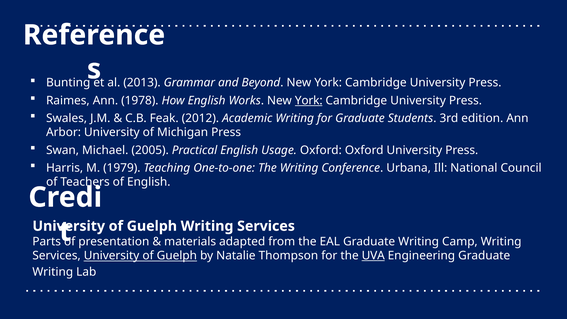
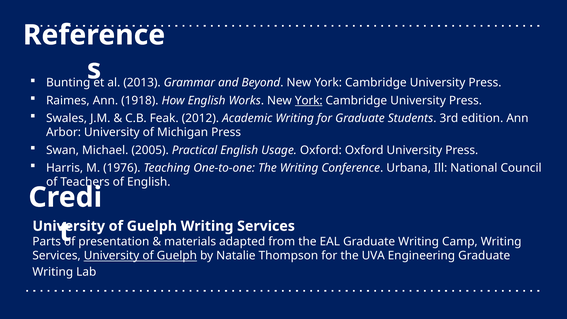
1978: 1978 -> 1918 (140, 100)
1979: 1979 -> 1976 (122, 168)
UVA underline: present -> none (373, 256)
